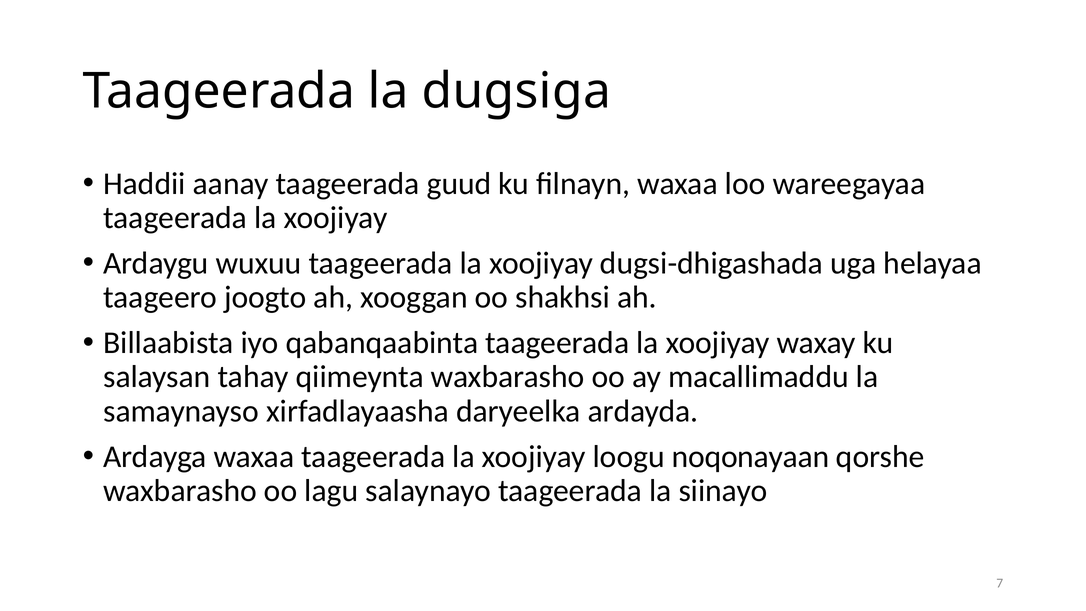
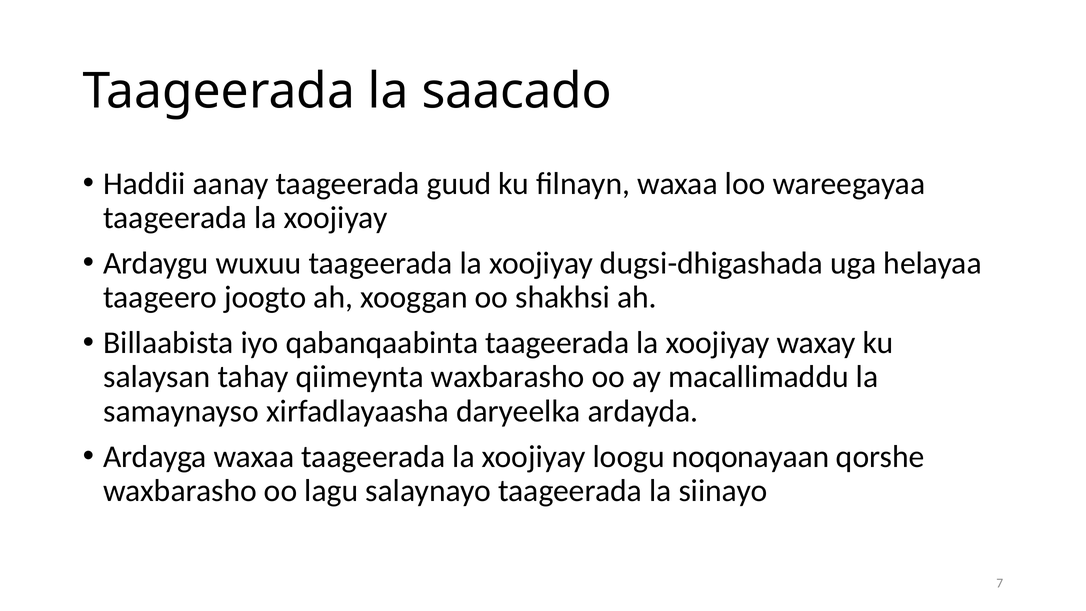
dugsiga: dugsiga -> saacado (517, 91)
